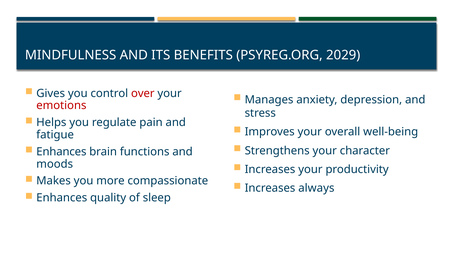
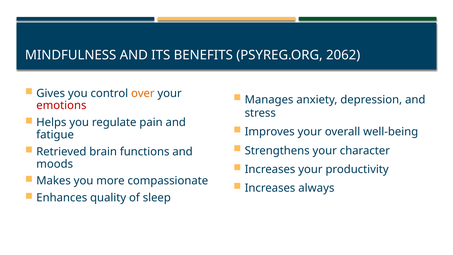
2029: 2029 -> 2062 (343, 55)
over colour: red -> orange (143, 93)
Enhances: Enhances -> Retrieved (61, 152)
